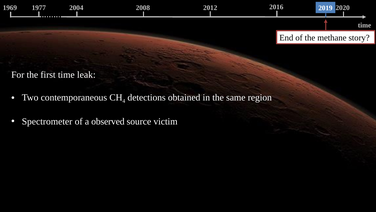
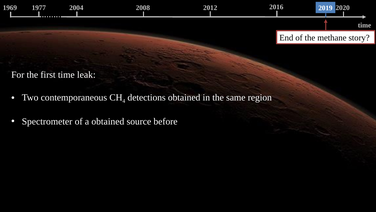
a observed: observed -> obtained (108, 121)
victim: victim -> before (166, 121)
